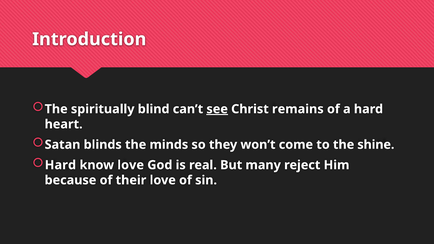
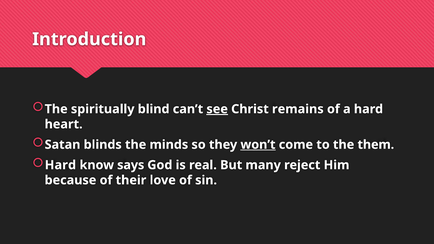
won’t underline: none -> present (258, 145)
shine: shine -> them (376, 145)
know love: love -> says (131, 165)
